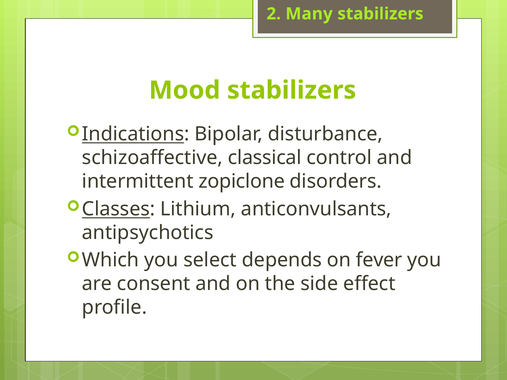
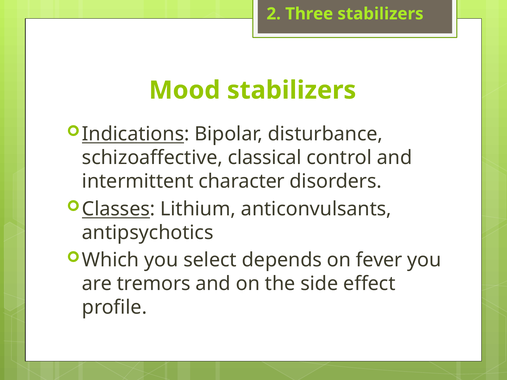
Many: Many -> Three (309, 14)
zopiclone: zopiclone -> character (242, 181)
consent: consent -> tremors (154, 284)
